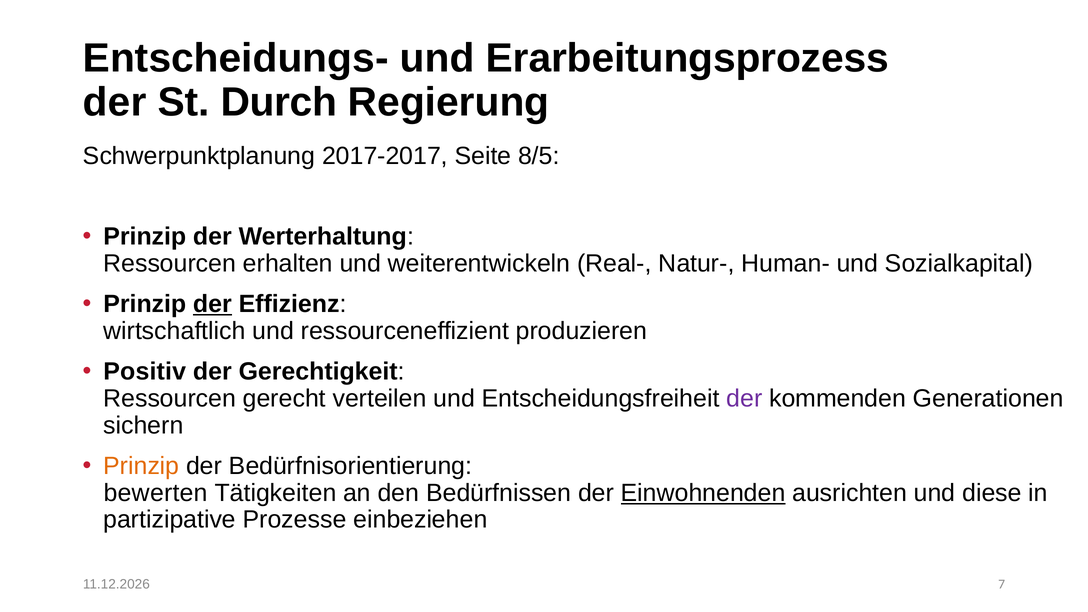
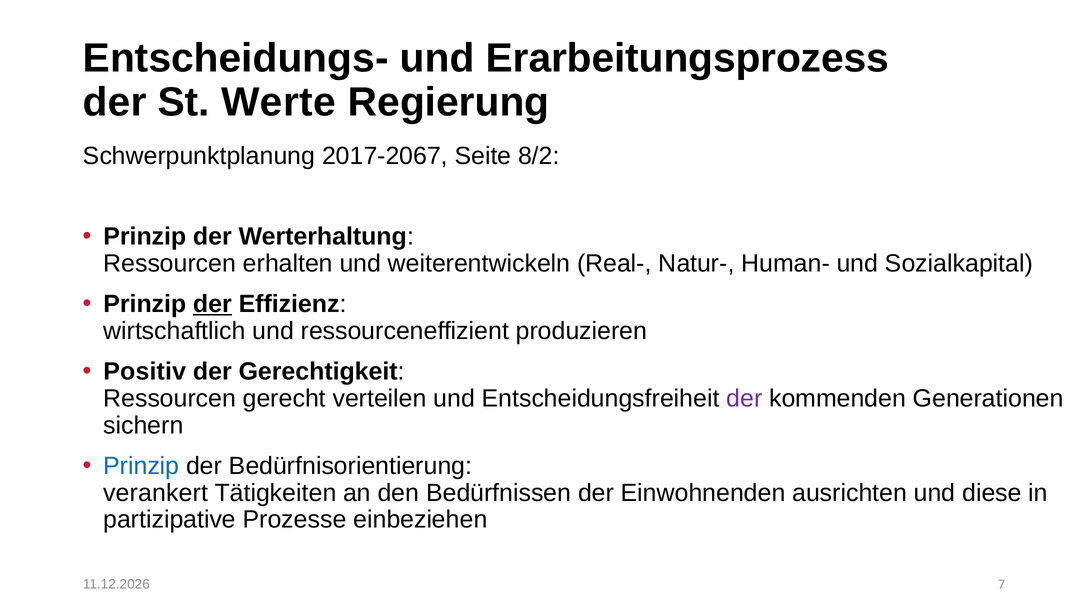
Durch: Durch -> Werte (279, 103)
2017-2017: 2017-2017 -> 2017-2067 (385, 156)
8/5: 8/5 -> 8/2 (539, 156)
Prinzip colour: orange -> blue (141, 466)
bewerten: bewerten -> verankert (156, 493)
Einwohnenden underline: present -> none (703, 493)
